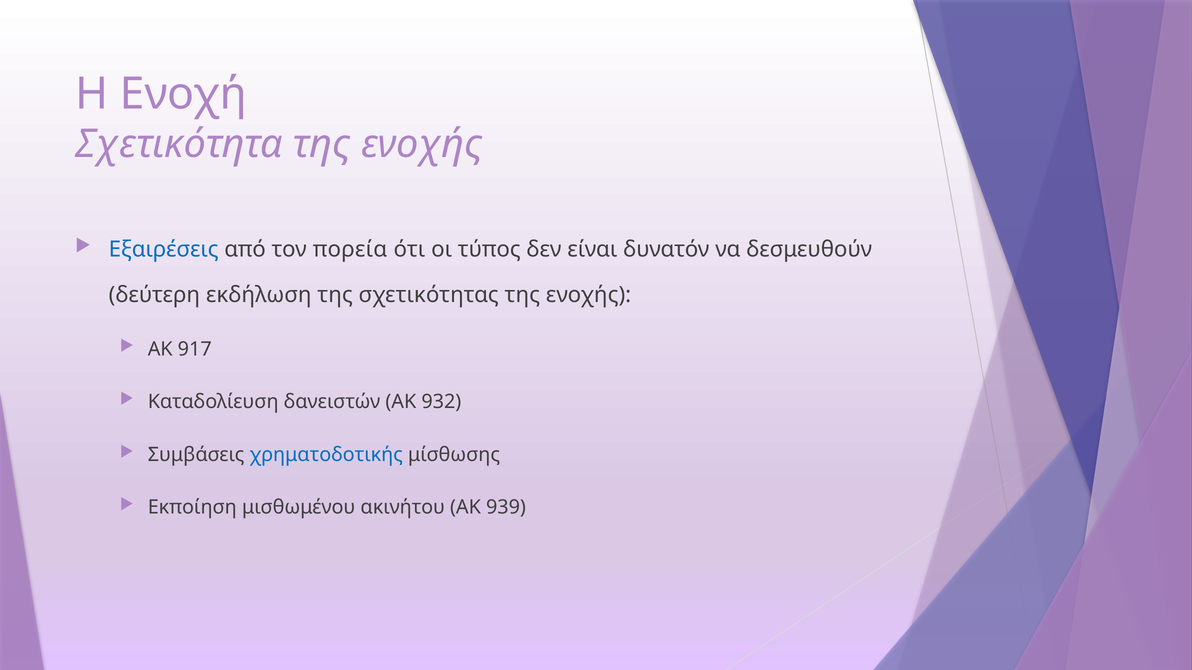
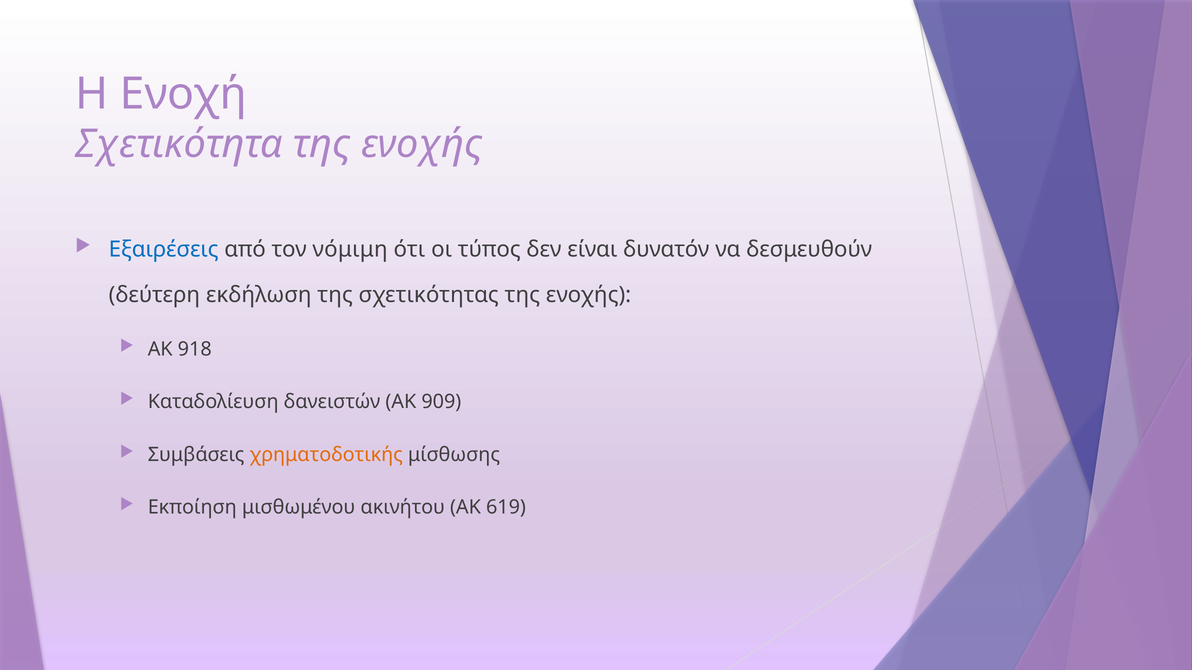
πορεία: πορεία -> νόμιμη (350, 249)
917: 917 -> 918 (195, 349)
932: 932 -> 909 (441, 402)
χρηματοδοτικής colour: blue -> orange (326, 455)
939: 939 -> 619 (506, 508)
